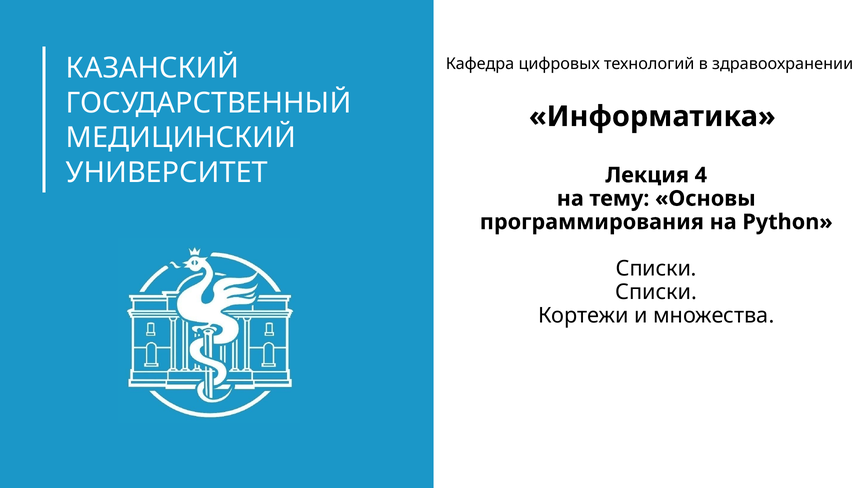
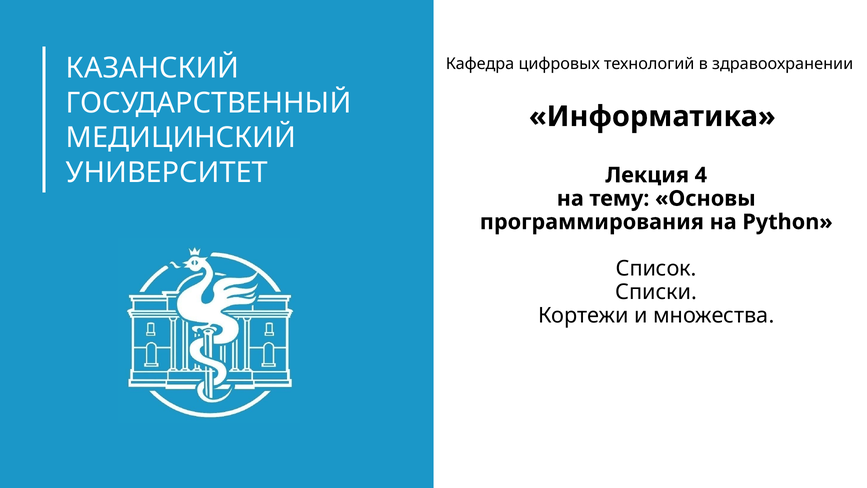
Списки: Списки -> Список (656, 269)
